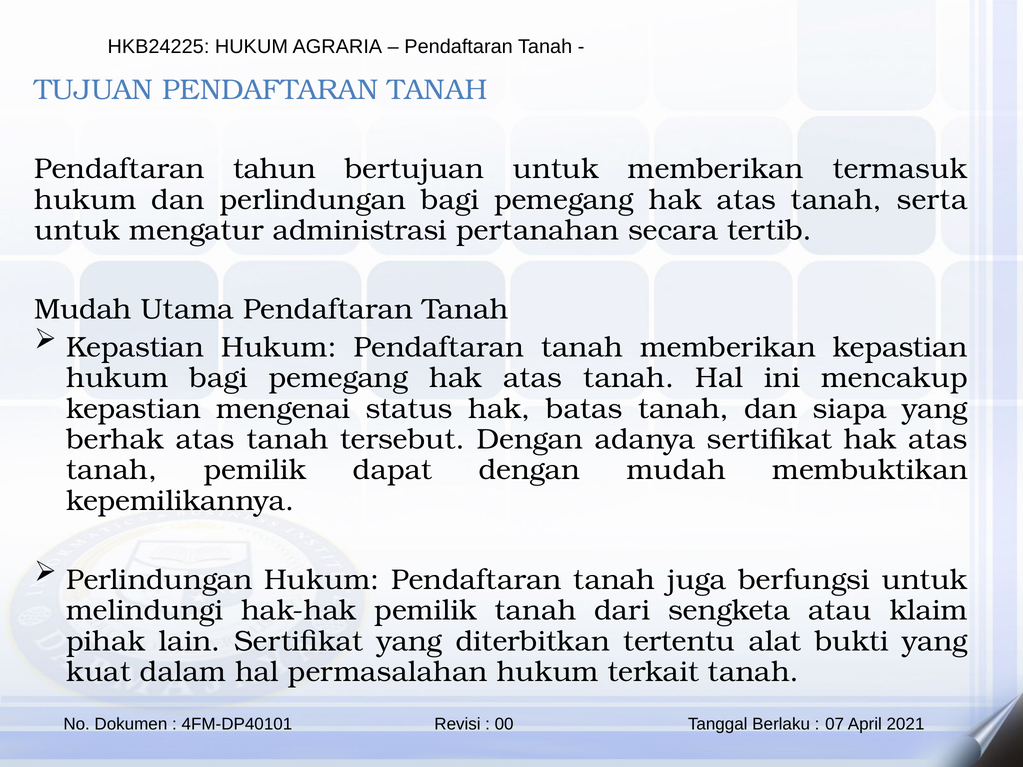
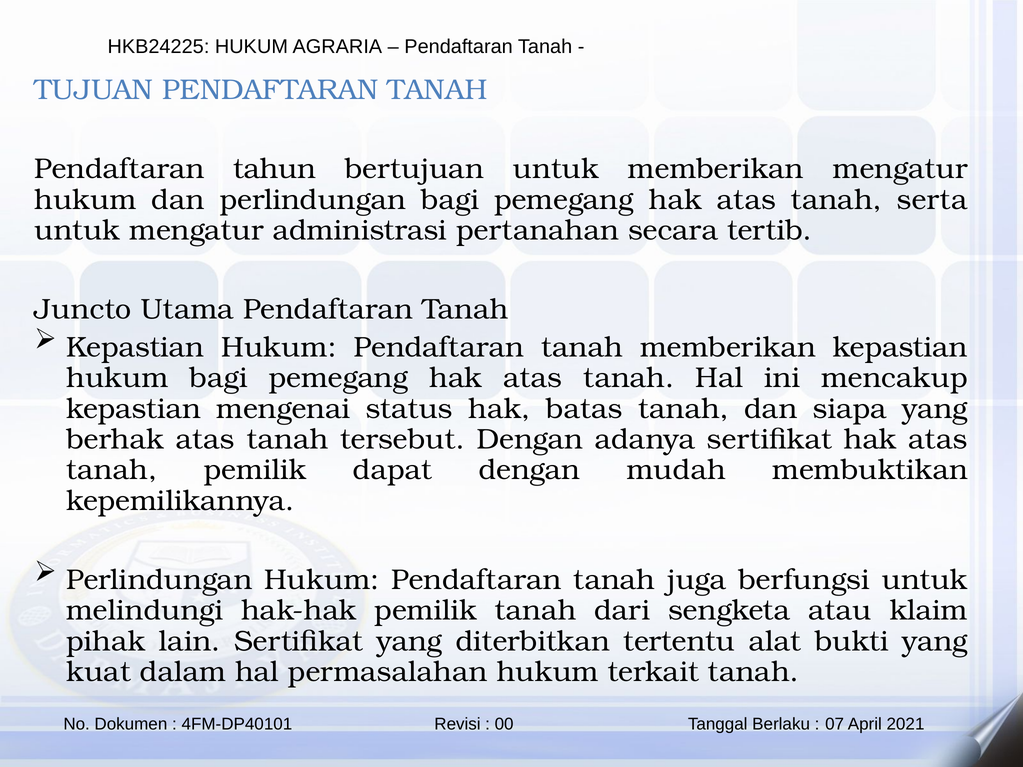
memberikan termasuk: termasuk -> mengatur (900, 169)
Mudah: Mudah -> Juncto (83, 310)
